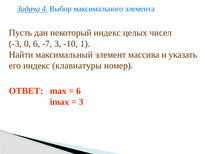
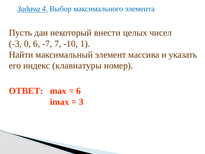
некоторый индекс: индекс -> внести (107, 33)
-7 3: 3 -> 7 (58, 44)
